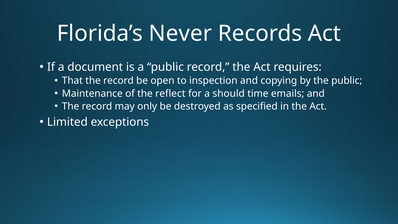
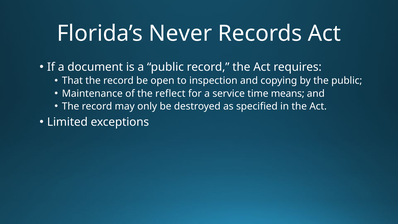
should: should -> service (229, 93)
emails: emails -> means (288, 93)
